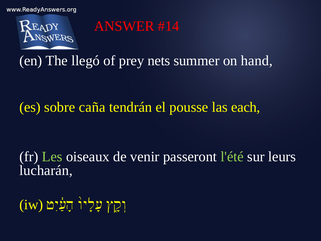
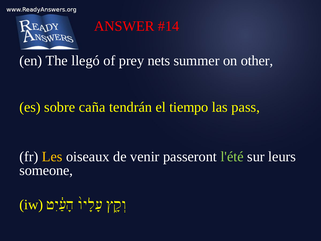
hand: hand -> other (257, 61)
pousse: pousse -> tiempo (189, 107)
each: each -> pass (246, 107)
Les colour: light green -> yellow (52, 157)
lucharán: lucharán -> someone (46, 170)
